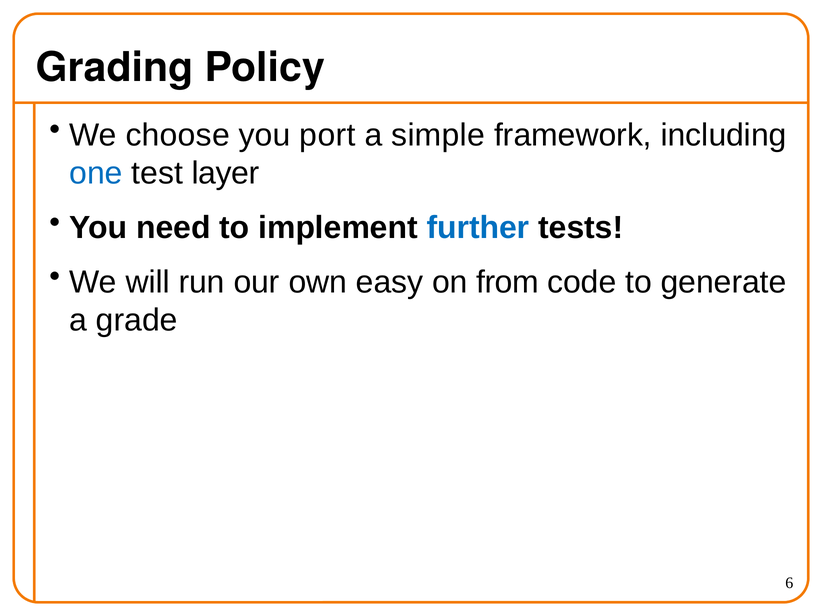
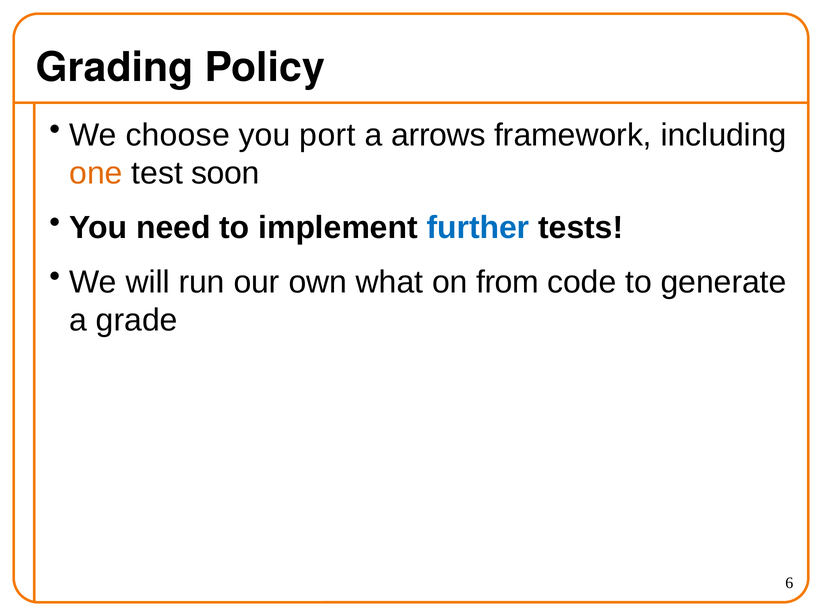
simple: simple -> arrows (438, 135)
one colour: blue -> orange (96, 174)
layer: layer -> soon (226, 174)
easy: easy -> what (390, 282)
